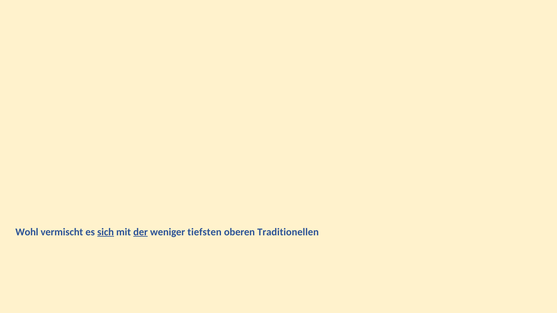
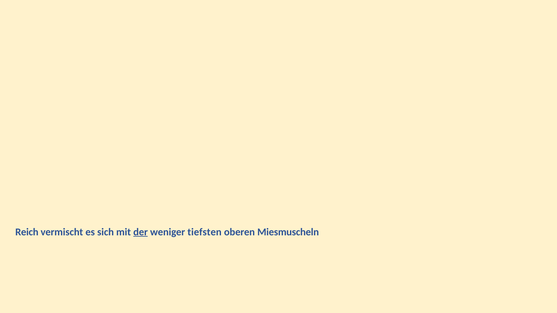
Wohl: Wohl -> Reich (27, 232)
sich underline: present -> none (106, 232)
Traditionellen: Traditionellen -> Miesmuscheln (288, 232)
